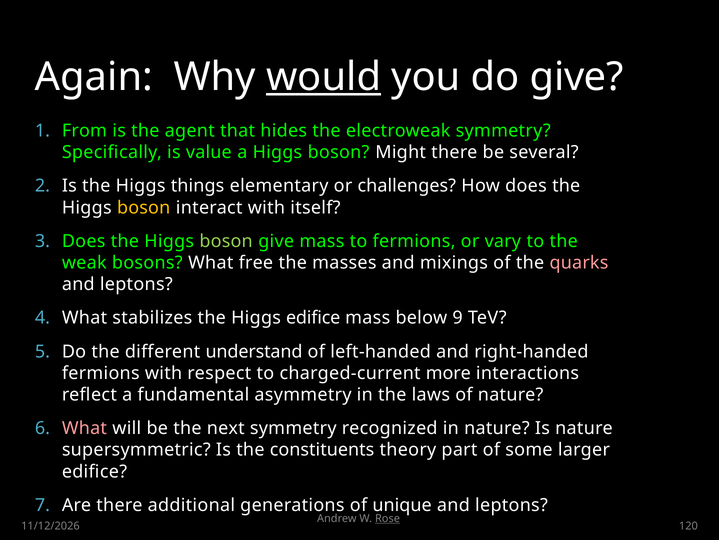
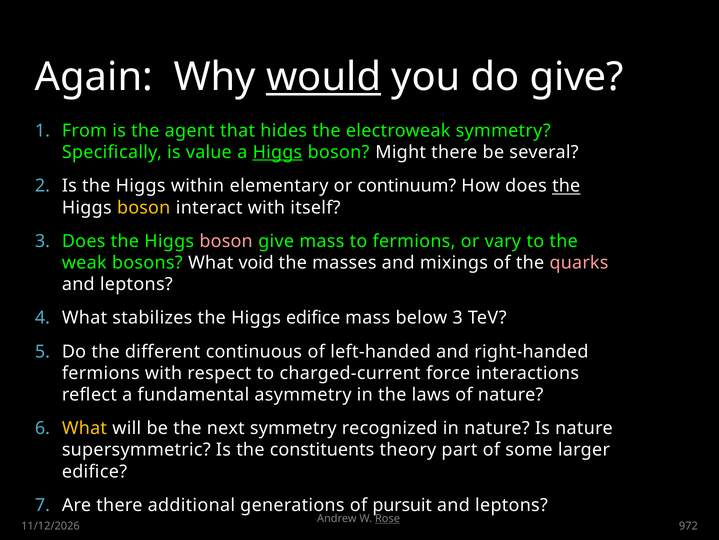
Higgs underline: none -> present (277, 152)
things: things -> within (197, 186)
challenges: challenges -> continuum (407, 186)
the underline: none -> present (566, 186)
boson colour: light green -> pink (226, 241)
free: free -> void (256, 262)
below 9: 9 -> 3 (458, 318)
understand: understand -> continuous (254, 351)
more: more -> force (448, 373)
What colour: pink -> yellow (84, 428)
unique: unique -> pursuit (402, 505)
120: 120 -> 972 (688, 525)
